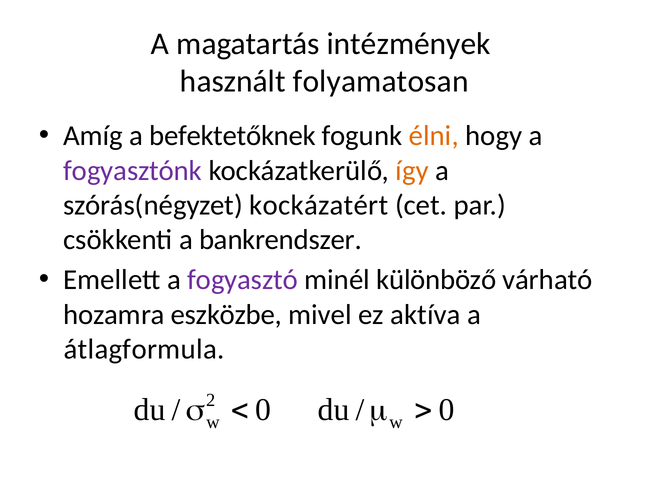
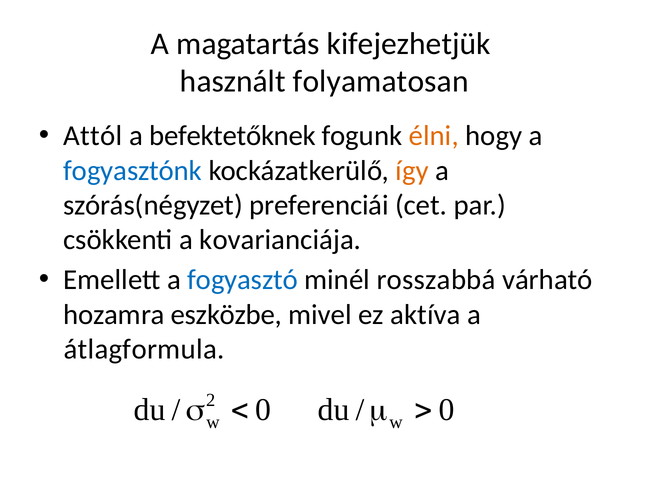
intézmények: intézmények -> kifejezhetjük (409, 44)
Amíg: Amíg -> Attól (93, 136)
fogyasztónk colour: purple -> blue (133, 171)
kockázatért: kockázatért -> preferenciái (319, 205)
bankrendszer: bankrendszer -> kovarianciája (280, 240)
fogyasztó colour: purple -> blue (243, 280)
különböző: különböző -> rosszabbá (436, 280)
